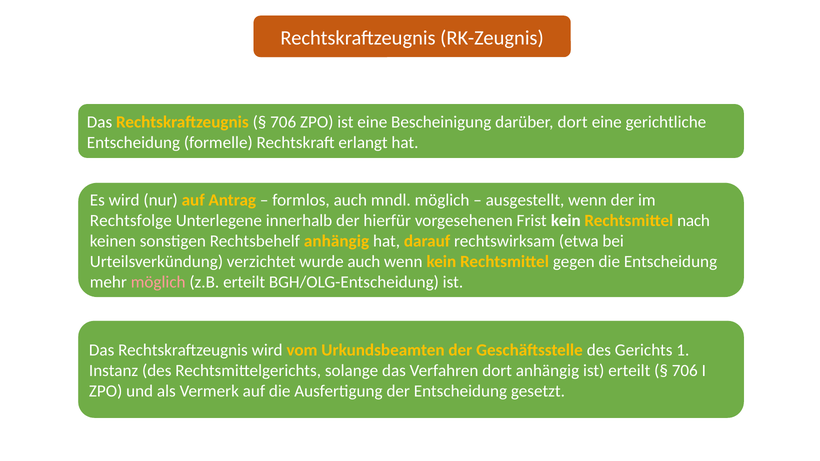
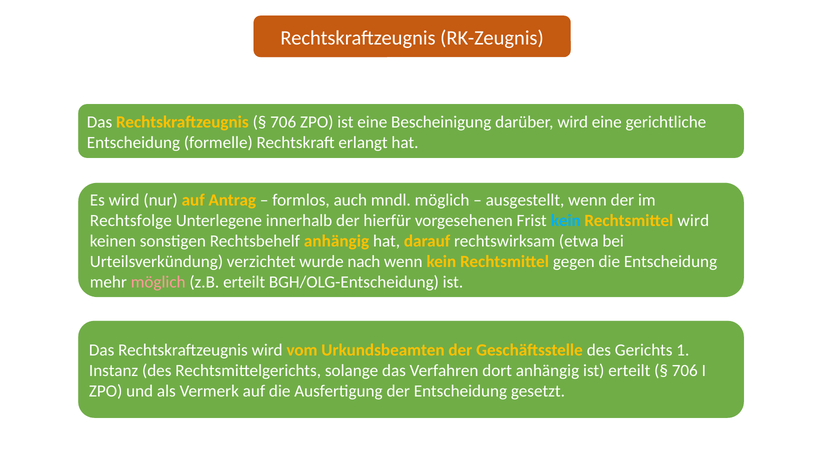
darüber dort: dort -> wird (573, 122)
kein colour: white -> light blue (566, 221)
Rechtsmittel nach: nach -> wird (693, 221)
wurde auch: auch -> nach (364, 262)
